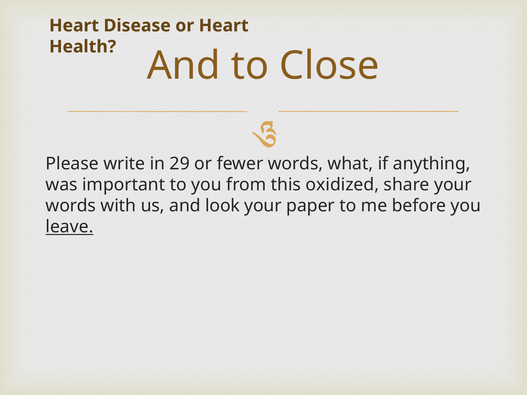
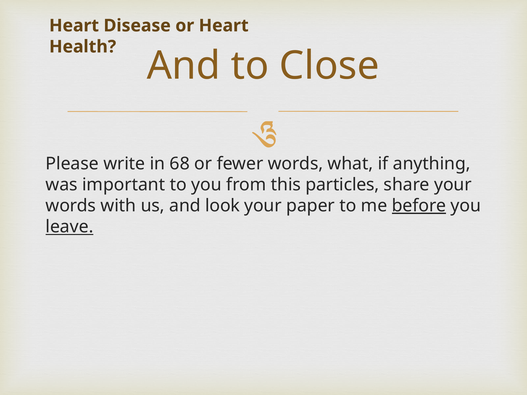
29: 29 -> 68 (180, 164)
oxidized: oxidized -> particles (342, 185)
before underline: none -> present (419, 206)
